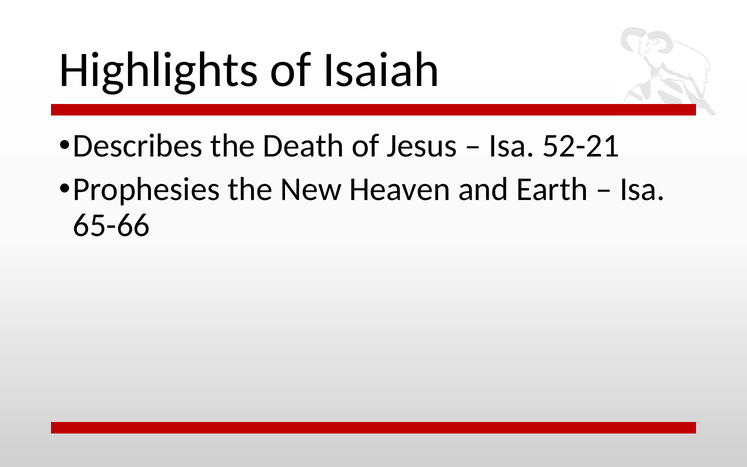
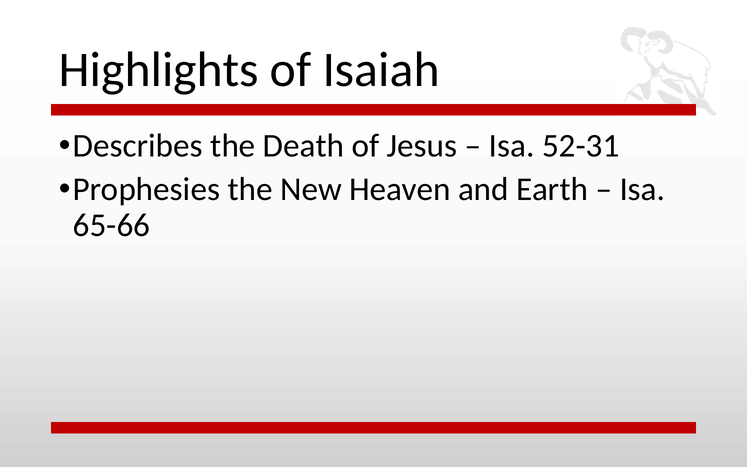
52-21: 52-21 -> 52-31 (581, 146)
